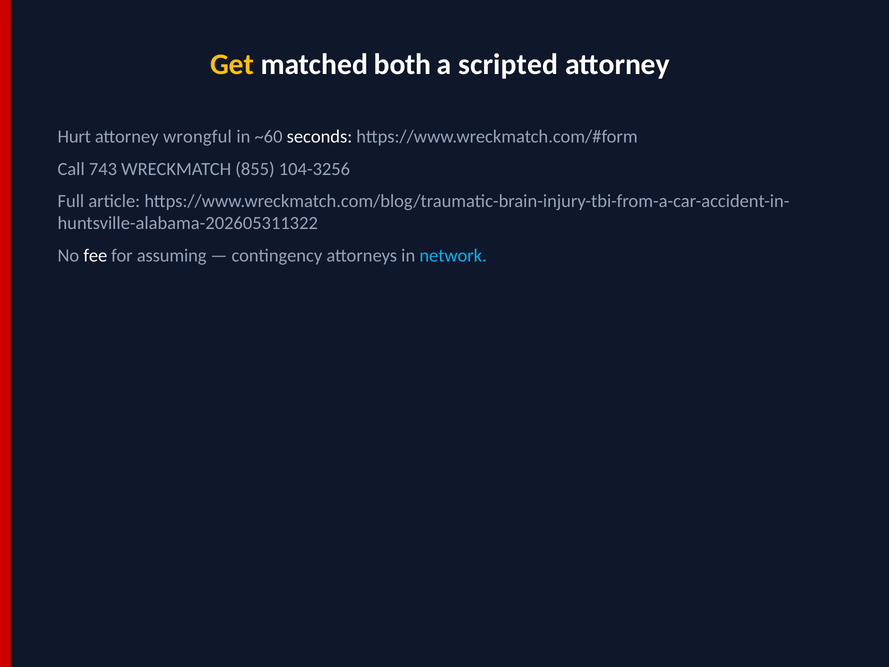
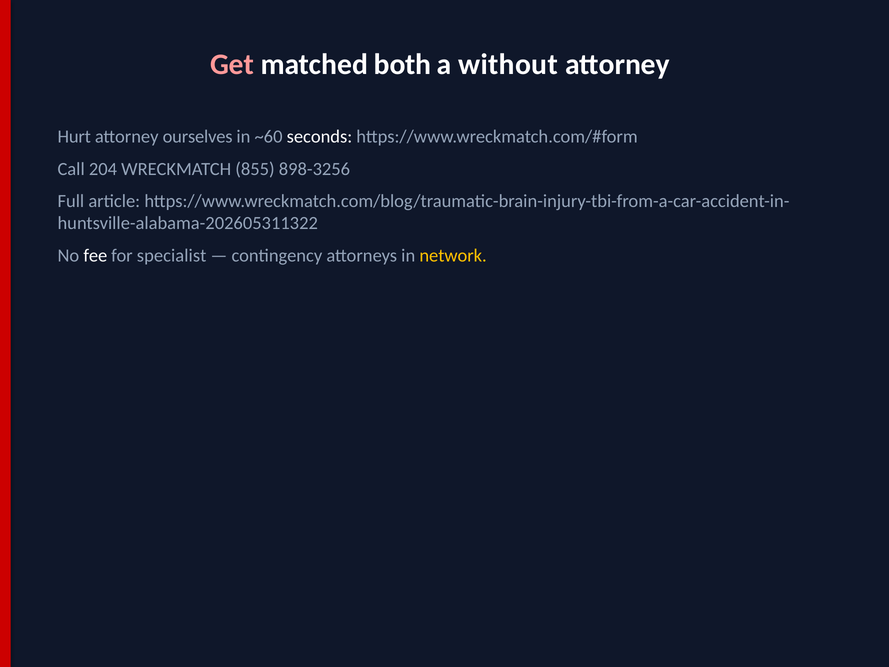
Get colour: yellow -> pink (232, 64)
scripted: scripted -> without (508, 64)
wrongful: wrongful -> ourselves (198, 137)
743: 743 -> 204 (103, 169)
104-3256: 104-3256 -> 898-3256 (314, 169)
assuming: assuming -> specialist (172, 255)
network colour: light blue -> yellow (453, 255)
